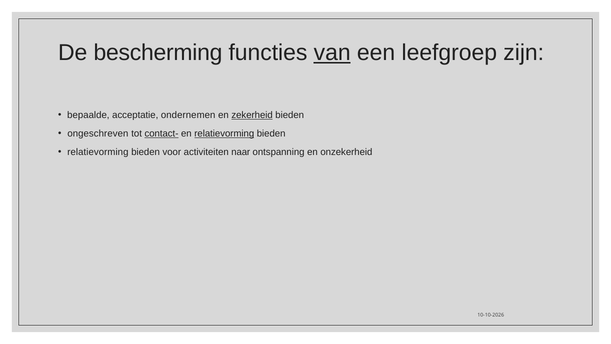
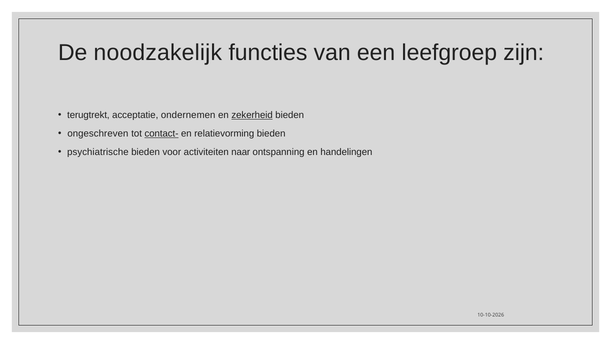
bescherming: bescherming -> noodzakelijk (158, 53)
van underline: present -> none (332, 53)
bepaalde: bepaalde -> terugtrekt (88, 115)
relatievorming underline: present -> none (224, 134)
relatievorming: relatievorming -> psychiatrische (98, 152)
onzekerheid: onzekerheid -> handelingen (346, 152)
